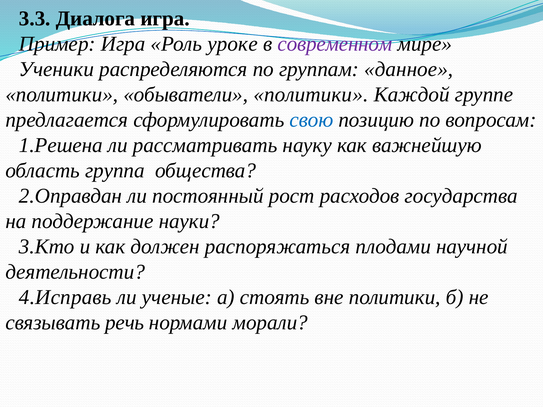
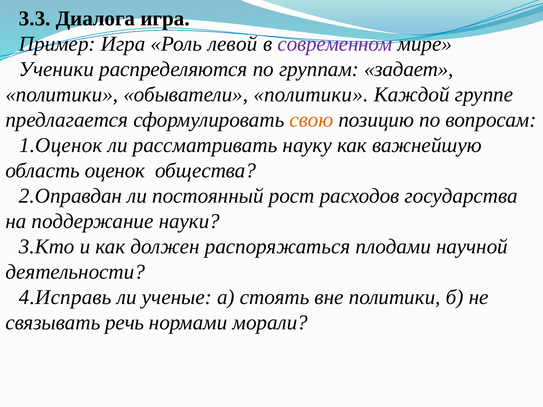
уроке: уроке -> левой (233, 44)
данное: данное -> задает (409, 69)
свою colour: blue -> orange (311, 120)
1.Решена: 1.Решена -> 1.Оценок (61, 145)
группа: группа -> оценок (115, 171)
